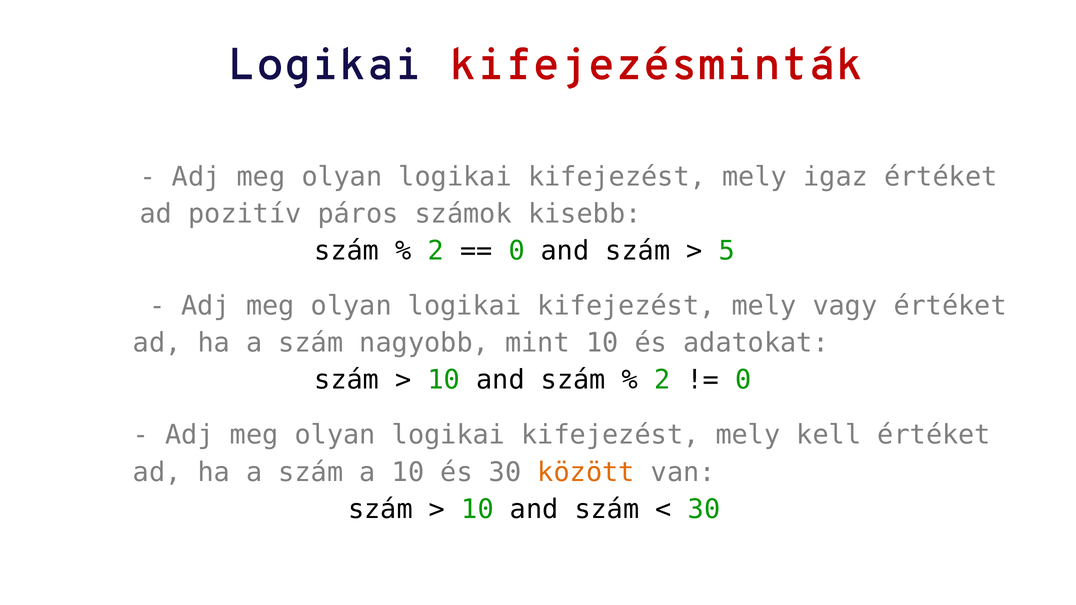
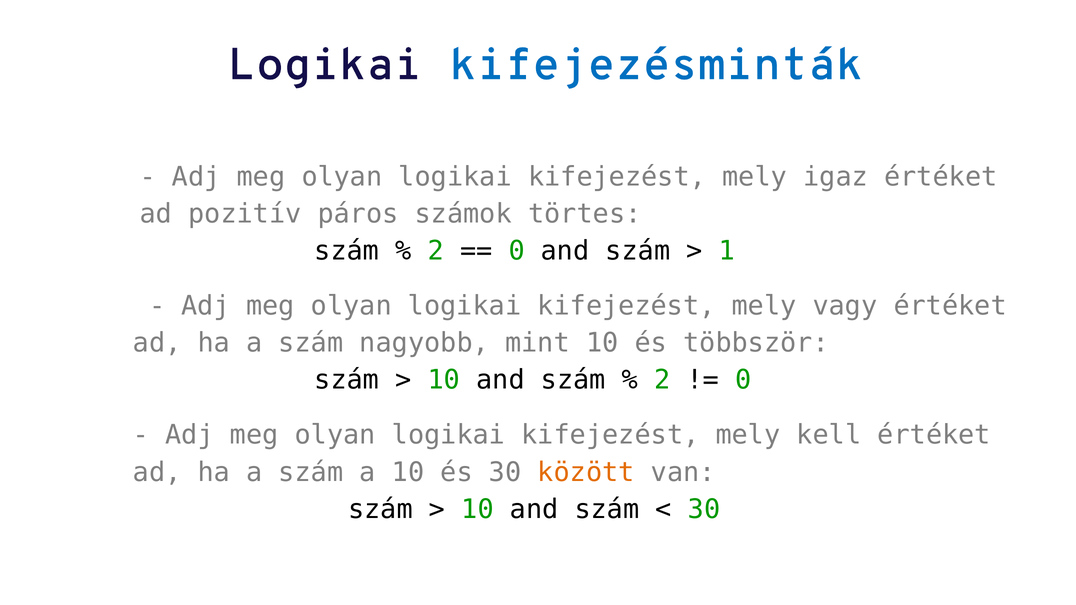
kifejezésminták colour: red -> blue (657, 64)
kisebb: kisebb -> törtes (585, 214)
5: 5 -> 1 (727, 251)
adatokat: adatokat -> többször (756, 343)
